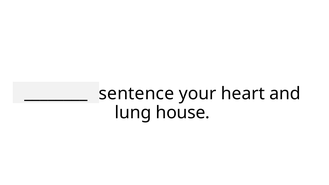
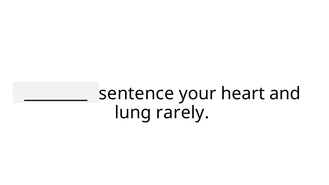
house: house -> rarely (183, 113)
